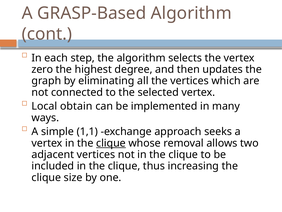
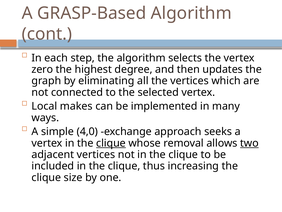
obtain: obtain -> makes (76, 106)
1,1: 1,1 -> 4,0 (87, 131)
two underline: none -> present (249, 143)
